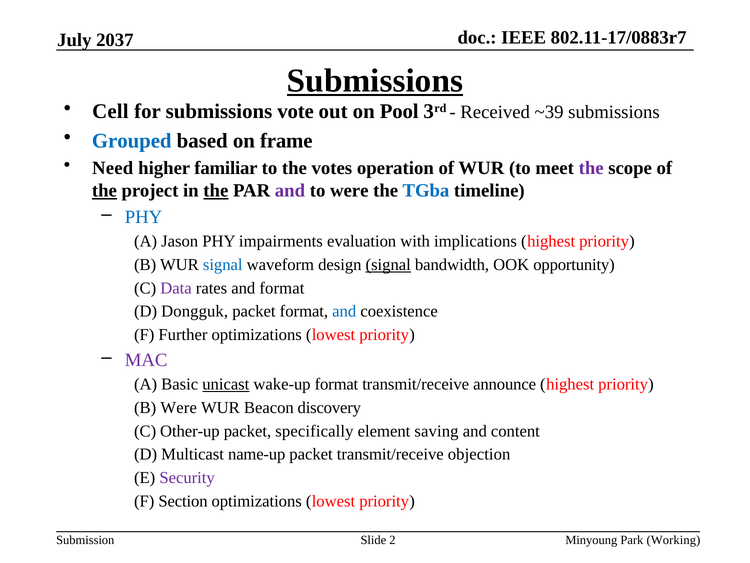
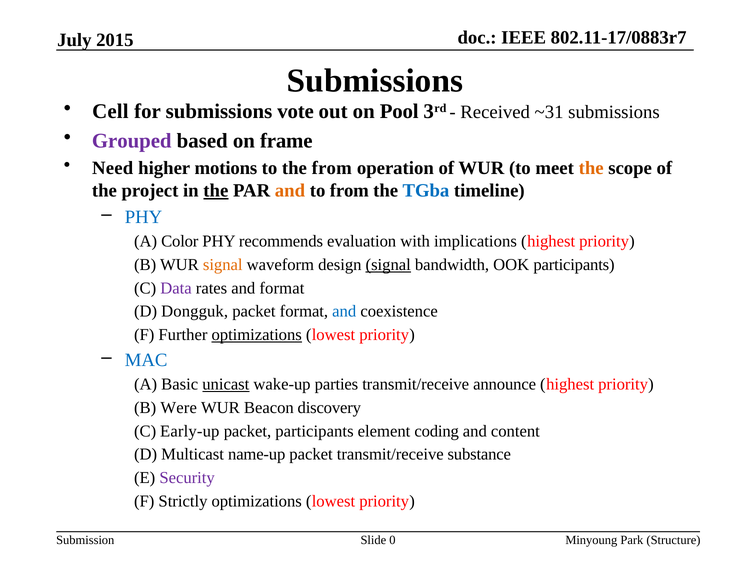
2037: 2037 -> 2015 (115, 40)
Submissions underline: present -> none (375, 81)
~39: ~39 -> ~31 (549, 112)
Grouped colour: blue -> purple (132, 141)
familiar: familiar -> motions (226, 168)
the votes: votes -> from (332, 168)
the colour: purple -> orange (591, 168)
the underline: present -> none (104, 191)
and colour: purple -> orange (290, 191)
to were: were -> from (349, 191)
Jason: Jason -> Color (180, 241)
impairments: impairments -> recommends (281, 241)
signal colour: blue -> orange (223, 265)
OOK opportunity: opportunity -> participants (574, 265)
optimizations underline: none -> present (257, 335)
MAC colour: purple -> blue (146, 360)
wake-up format: format -> parties (336, 384)
Other-up: Other-up -> Early-up (190, 431)
packet specifically: specifically -> participants (314, 431)
saving: saving -> coding (437, 431)
objection: objection -> substance (479, 454)
Section: Section -> Strictly (183, 501)
2: 2 -> 0 (392, 539)
Working: Working -> Structure (674, 539)
